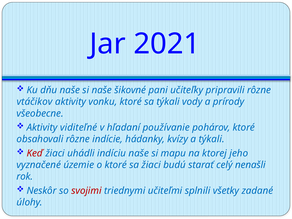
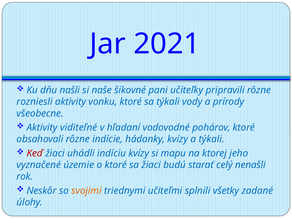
dňu naše: naše -> našli (70, 90)
vtáčikov: vtáčikov -> rozniesli (35, 102)
používanie: používanie -> vodovodné (166, 127)
indíciu naše: naše -> kvízy (139, 153)
svojimi colour: red -> orange (86, 191)
